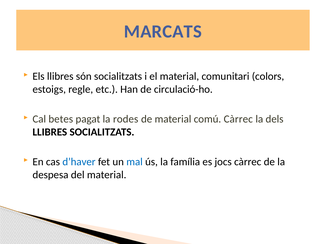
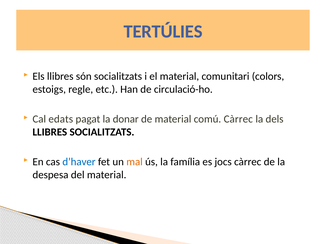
MARCATS: MARCATS -> TERTÚLIES (163, 31)
betes: betes -> edats (61, 119)
rodes: rodes -> donar (126, 119)
mal colour: blue -> orange (135, 162)
